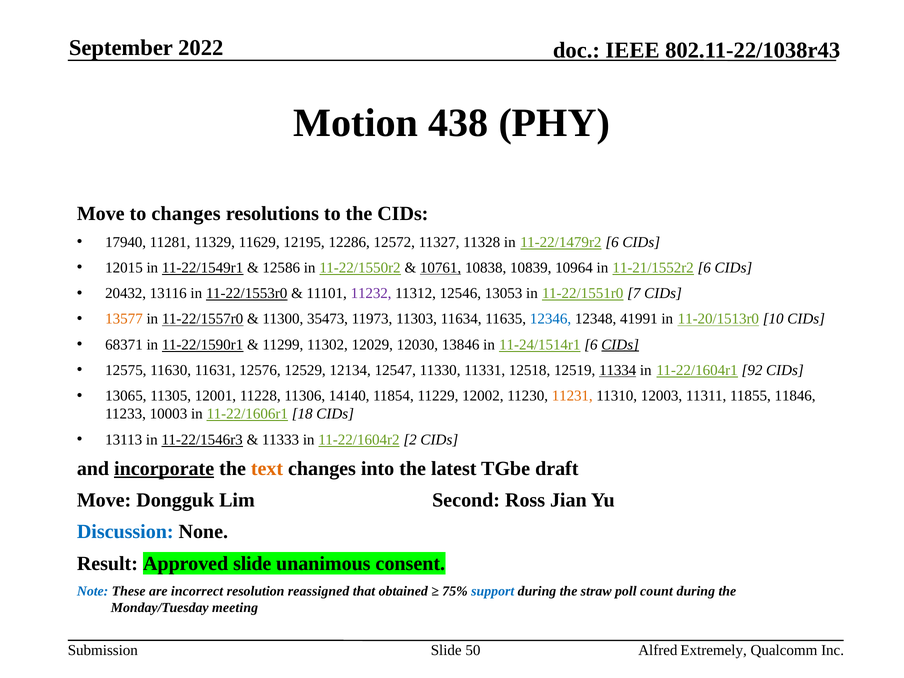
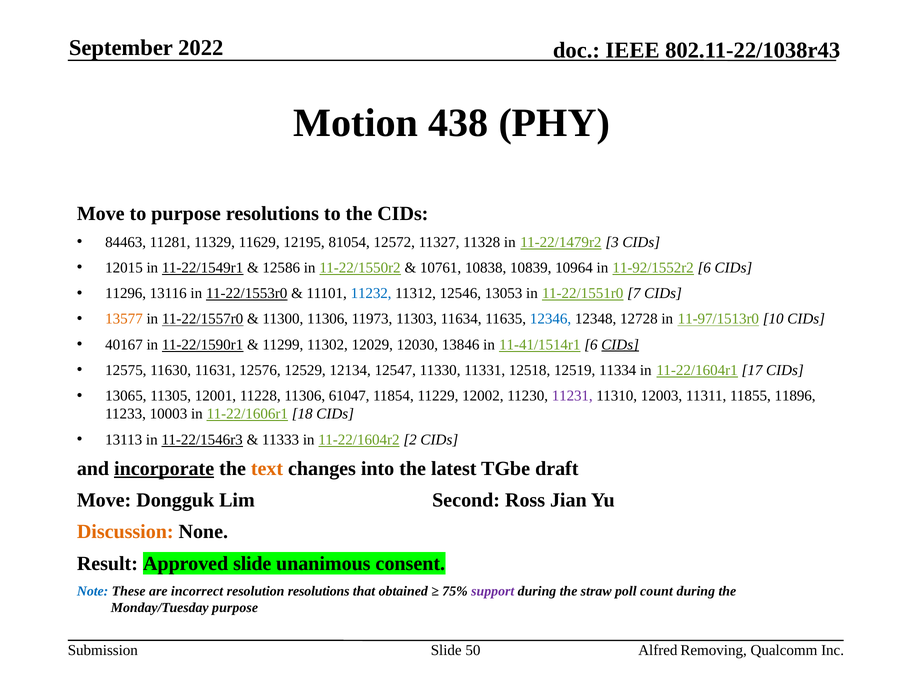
to changes: changes -> purpose (186, 214)
17940: 17940 -> 84463 (126, 242)
12286: 12286 -> 81054 (349, 242)
11-22/1479r2 6: 6 -> 3 (612, 242)
10761 underline: present -> none (441, 268)
11-21/1552r2: 11-21/1552r2 -> 11-92/1552r2 (653, 268)
20432: 20432 -> 11296 (126, 293)
11232 colour: purple -> blue (371, 293)
11300 35473: 35473 -> 11306 (328, 319)
41991: 41991 -> 12728 (639, 319)
11-20/1513r0: 11-20/1513r0 -> 11-97/1513r0 (718, 319)
68371: 68371 -> 40167 (124, 345)
11-24/1514r1: 11-24/1514r1 -> 11-41/1514r1 (540, 345)
11334 underline: present -> none (618, 370)
92: 92 -> 17 (752, 370)
14140: 14140 -> 61047 (349, 396)
11231 colour: orange -> purple (572, 396)
11846: 11846 -> 11896 (795, 396)
Discussion colour: blue -> orange (125, 532)
resolution reassigned: reassigned -> resolutions (319, 591)
support colour: blue -> purple (493, 591)
Monday/Tuesday meeting: meeting -> purpose (235, 608)
Extremely: Extremely -> Removing (714, 650)
